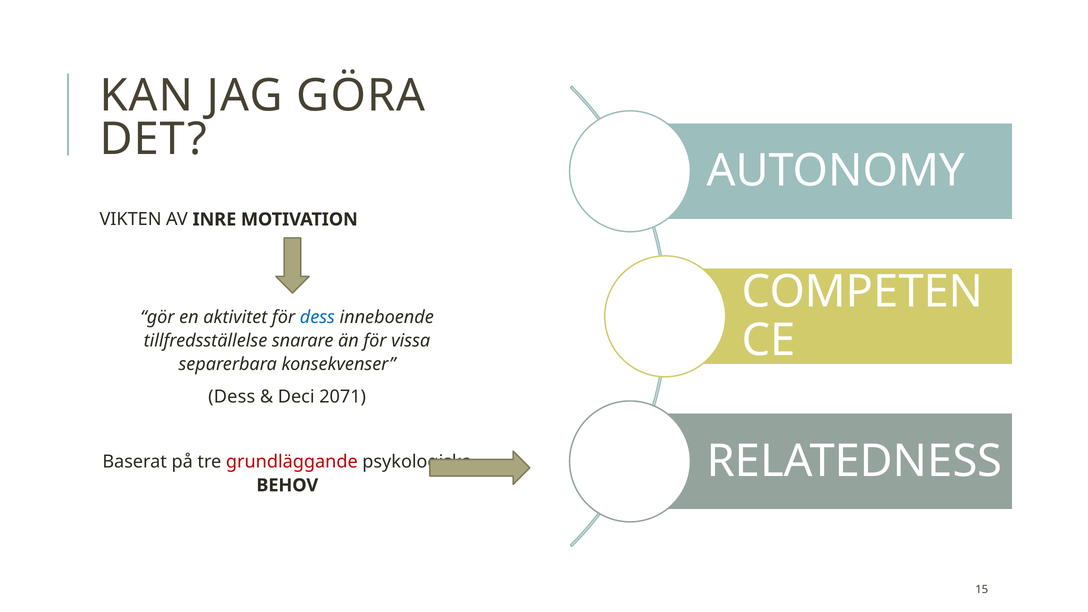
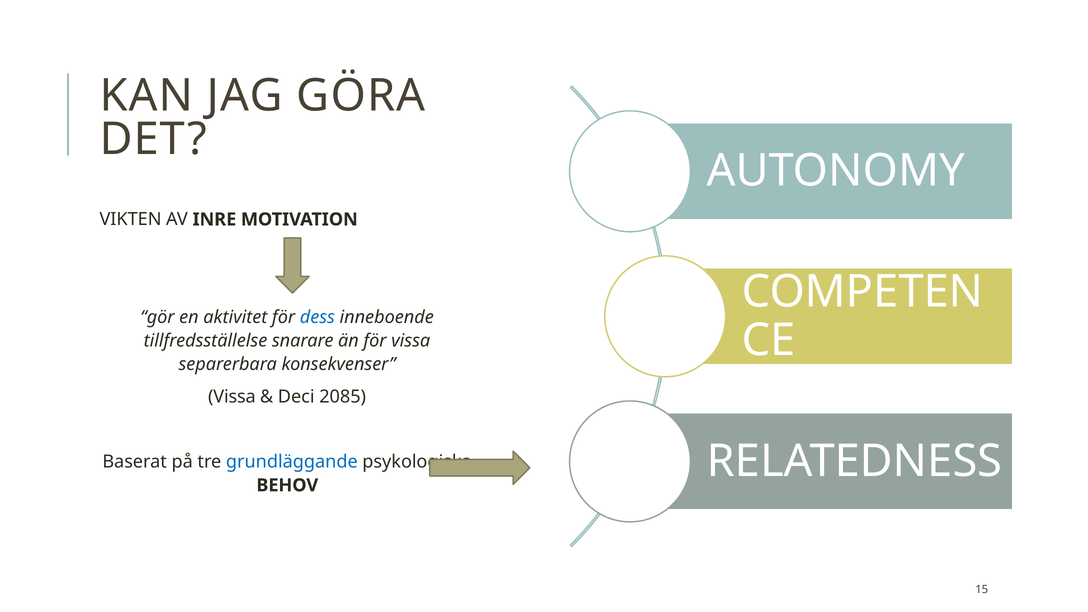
Dess: Dess -> Vissa (232, 397)
2071: 2071 -> 2085 (343, 397)
grundläggande colour: red -> blue (292, 462)
